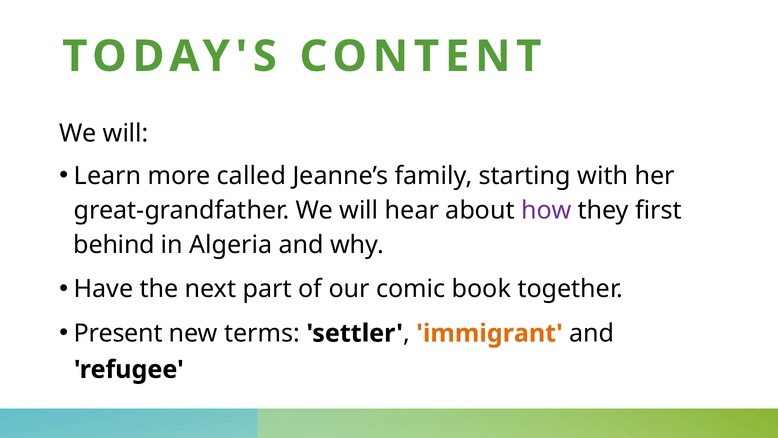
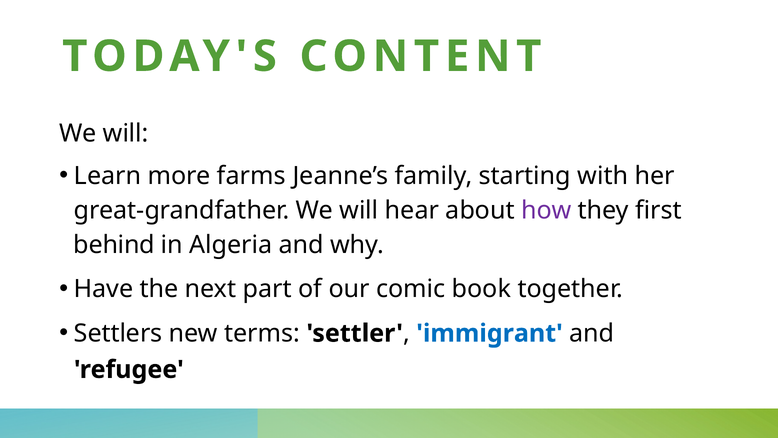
called: called -> farms (251, 176)
Present: Present -> Settlers (118, 333)
immigrant colour: orange -> blue (490, 333)
